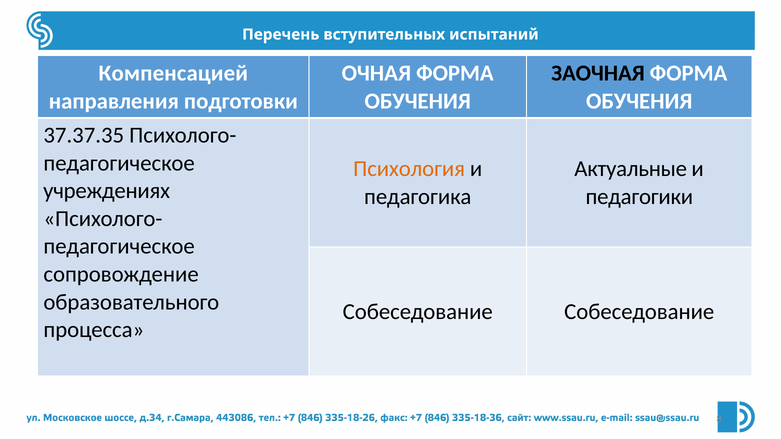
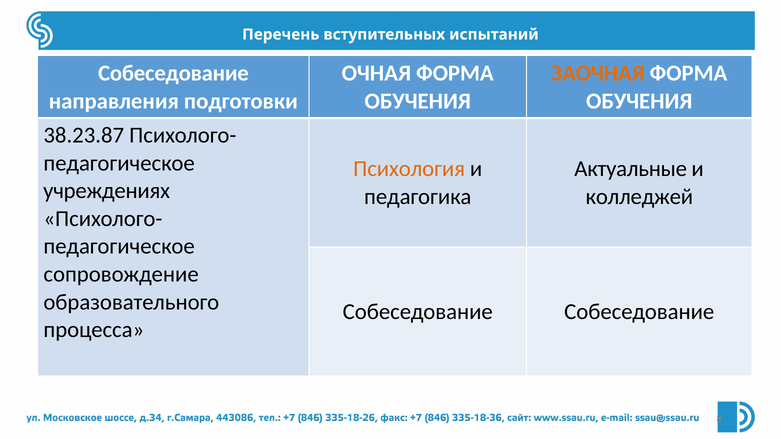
Компенсацией: Компенсацией -> Собеседование (173, 73)
ЗАОЧНАЯ colour: black -> orange (598, 73)
37.37.35: 37.37.35 -> 38.23.87 (84, 135)
педагогики: педагогики -> колледжей (639, 197)
